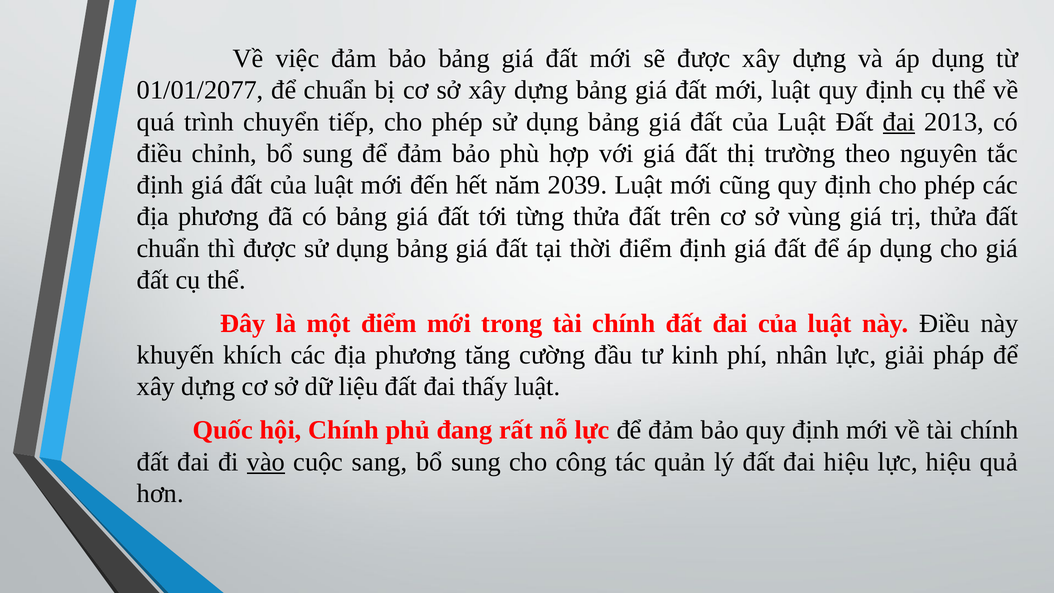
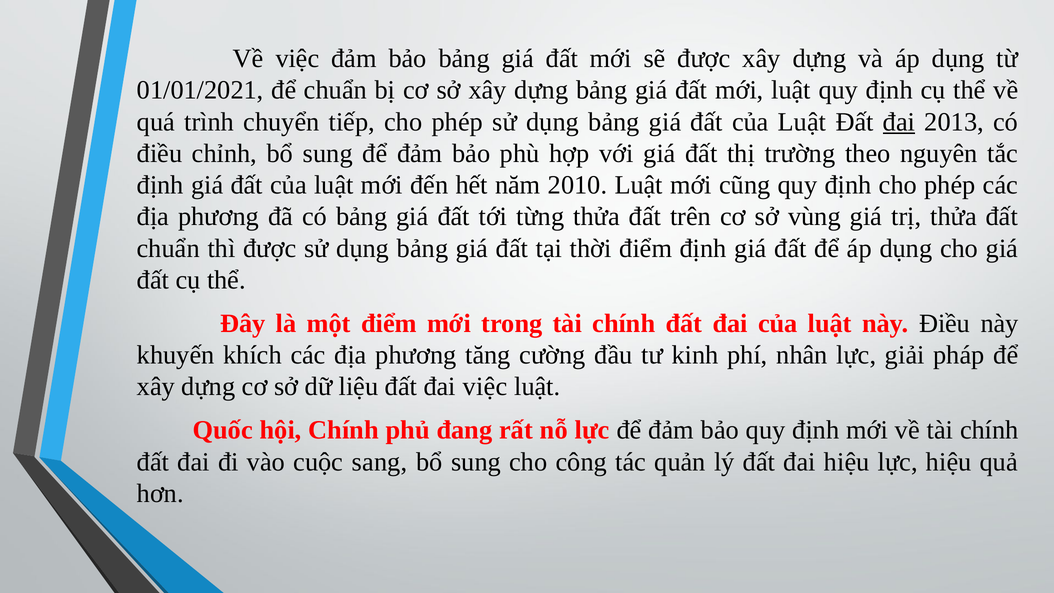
01/01/2077: 01/01/2077 -> 01/01/2021 (200, 90)
2039: 2039 -> 2010 (578, 185)
đai thấy: thấy -> việc (485, 387)
vào underline: present -> none (266, 462)
